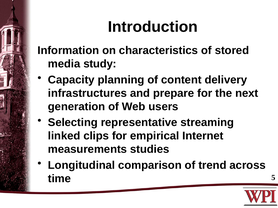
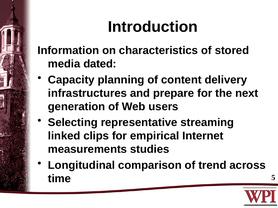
study: study -> dated (100, 64)
